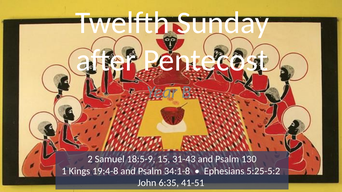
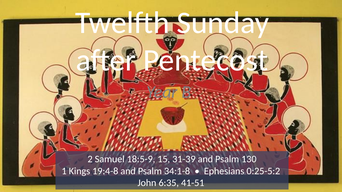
31-43: 31-43 -> 31-39 (184, 159)
5:25-5:2: 5:25-5:2 -> 0:25-5:2 (263, 171)
